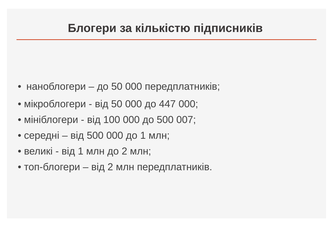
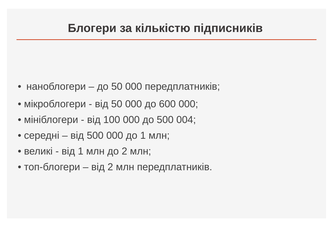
447: 447 -> 600 (167, 104)
007: 007 -> 004 (186, 120)
